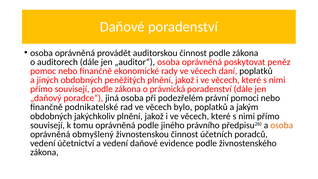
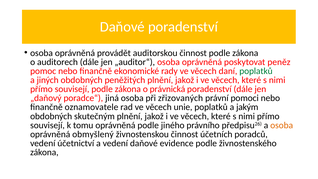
poplatků colour: black -> green (256, 71)
podezřelém: podezřelém -> zřizovaných (181, 98)
podnikatelské: podnikatelské -> oznamovatele (92, 107)
bylo: bylo -> unie (183, 107)
jakýchkoliv: jakýchkoliv -> skutečným (94, 116)
